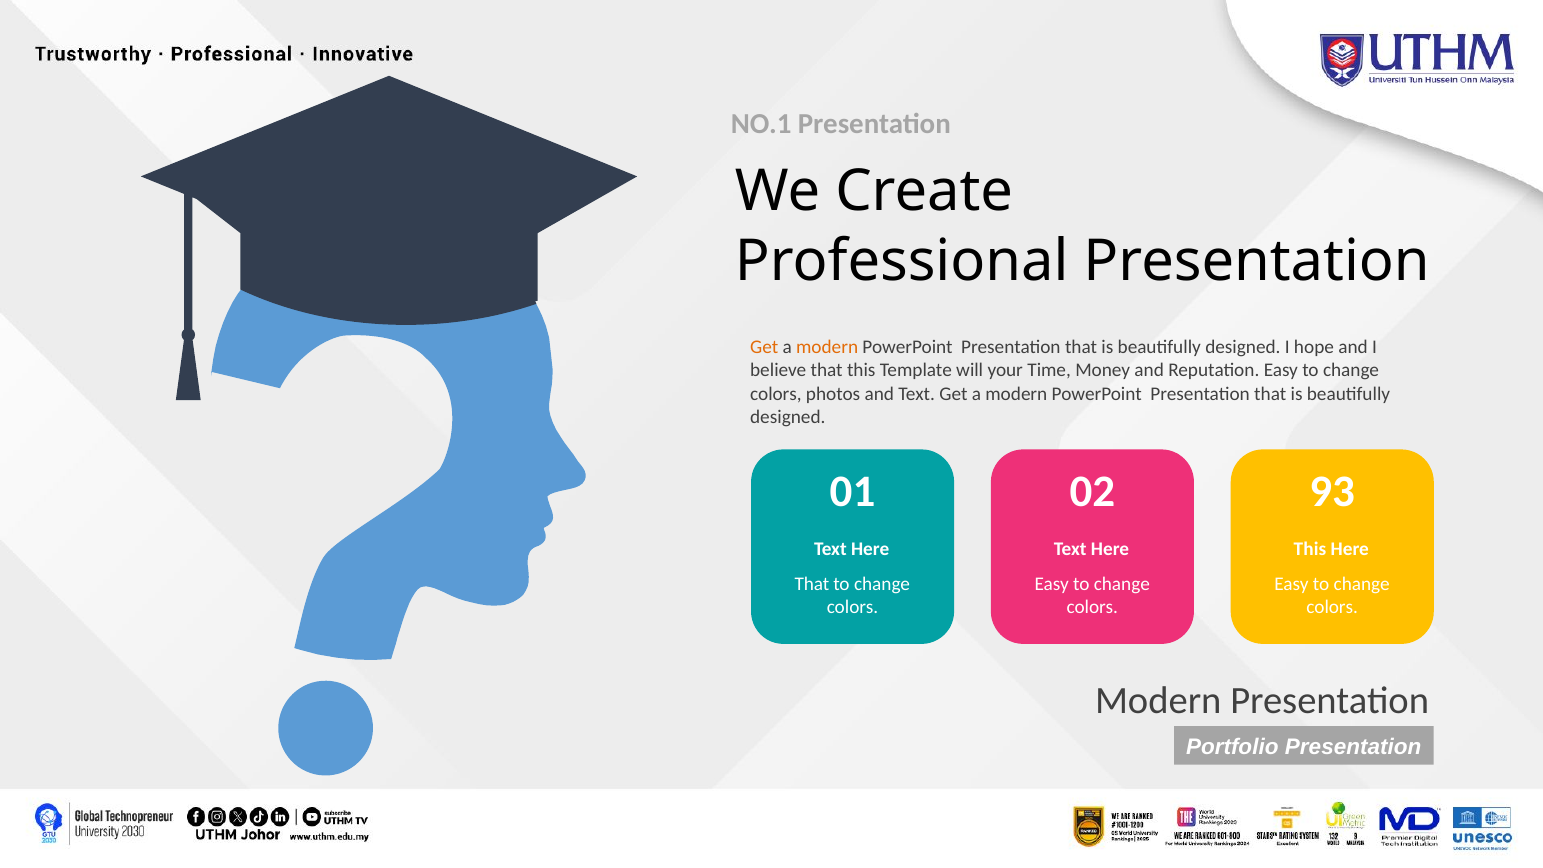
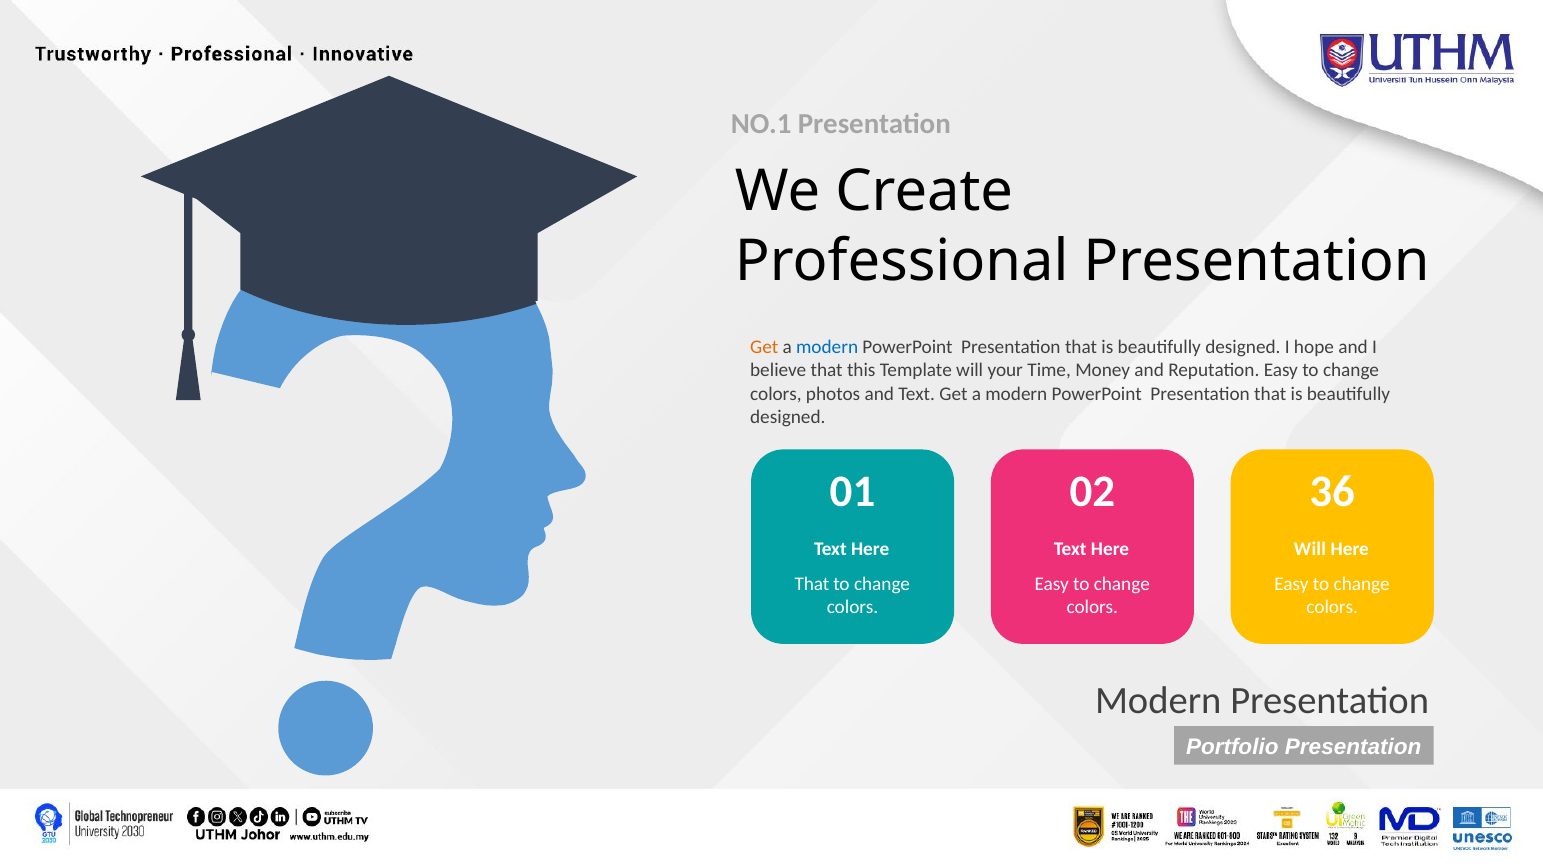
modern colour: orange -> blue (827, 347)
93: 93 -> 36 (1332, 492)
This: This -> Will (1310, 549)
